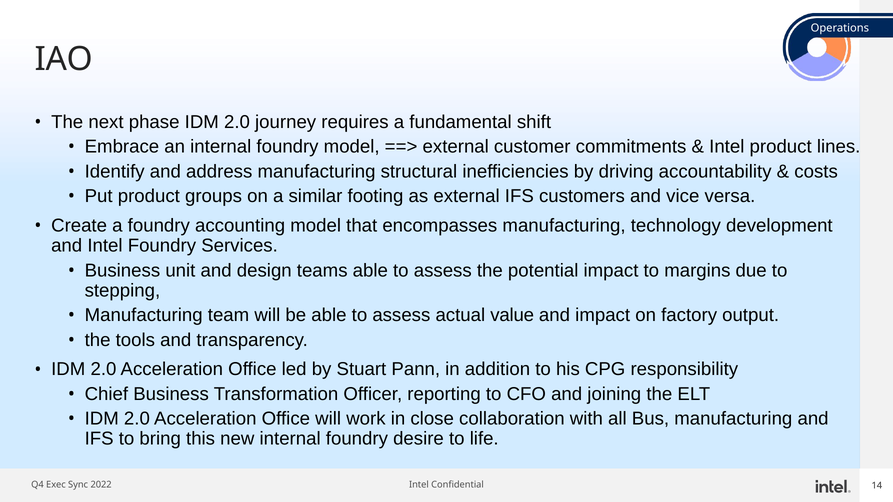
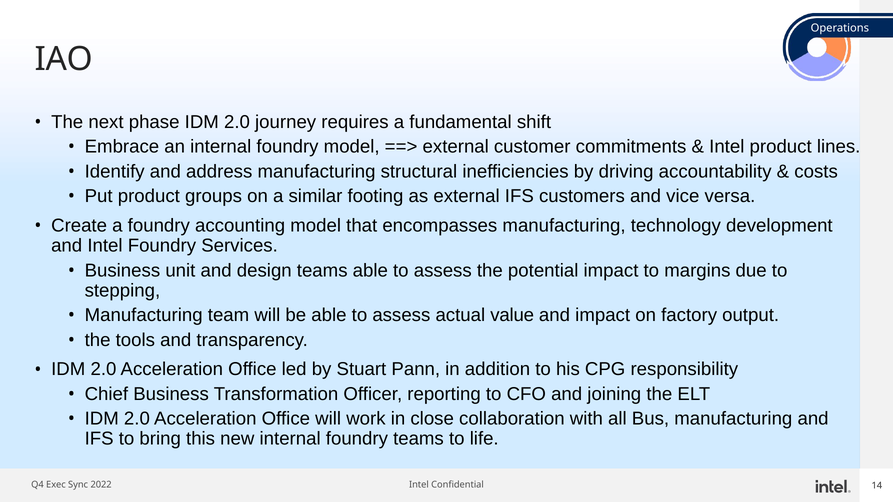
foundry desire: desire -> teams (418, 439)
